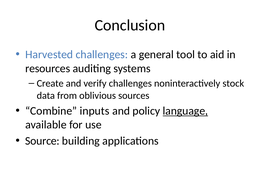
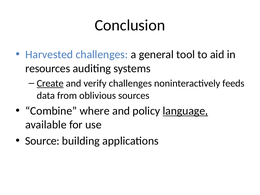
Create underline: none -> present (50, 83)
stock: stock -> feeds (233, 83)
inputs: inputs -> where (95, 111)
